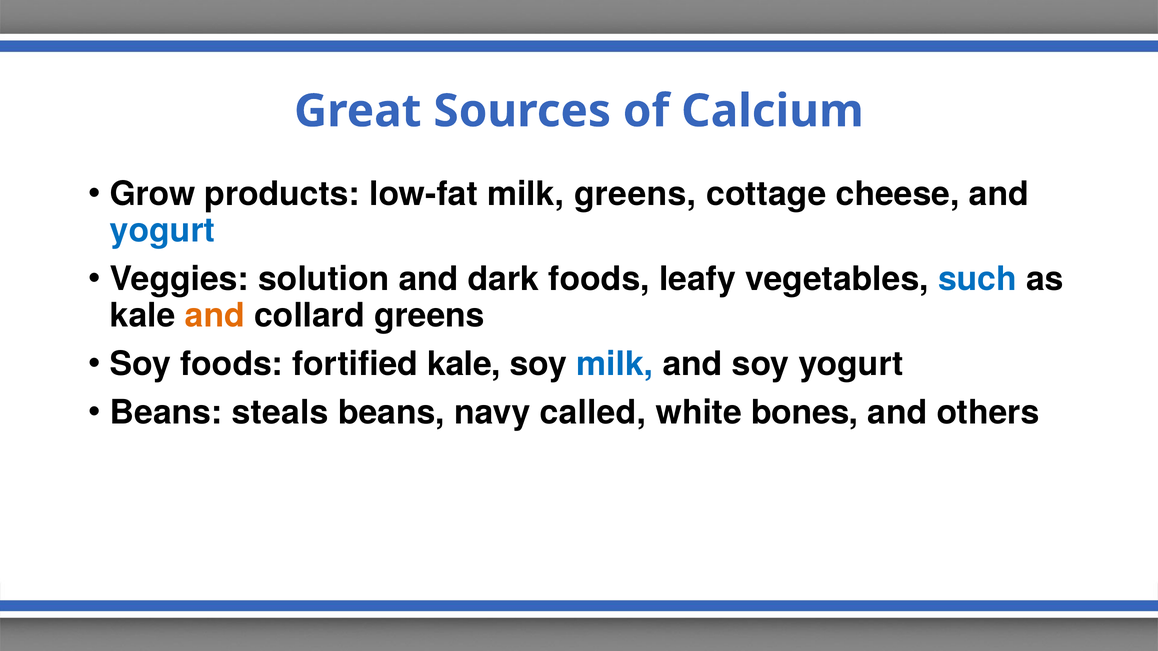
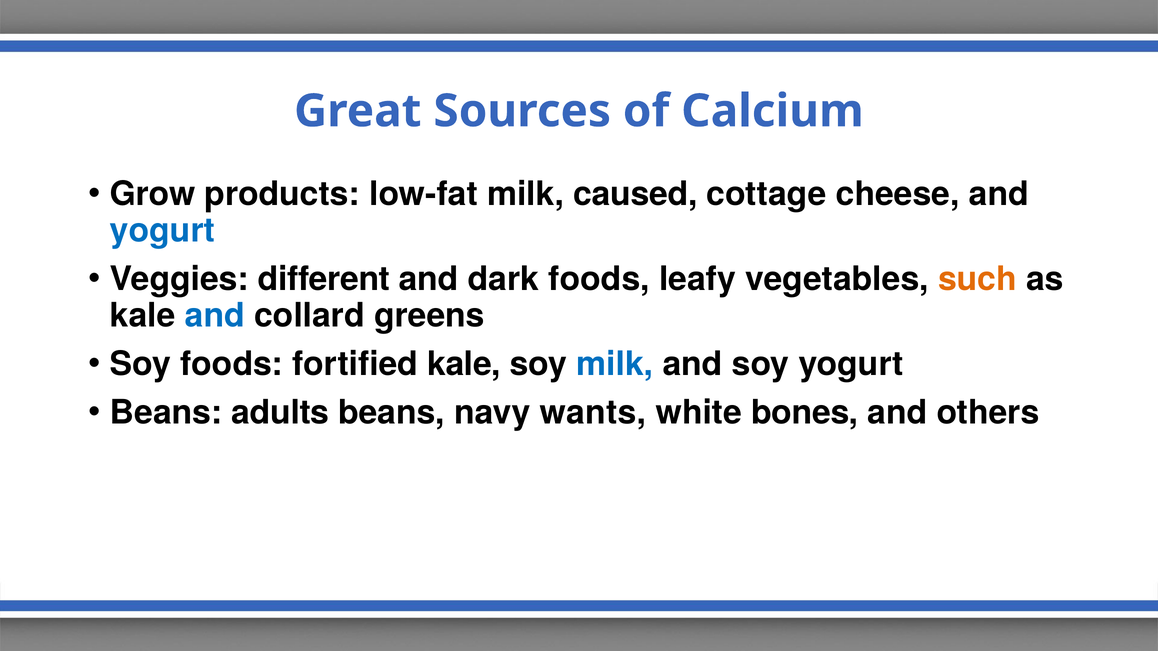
milk greens: greens -> caused (635, 194)
solution: solution -> different (324, 279)
such colour: blue -> orange (977, 279)
and colour: orange -> blue (215, 316)
steals: steals -> adults (280, 413)
called: called -> wants (593, 413)
